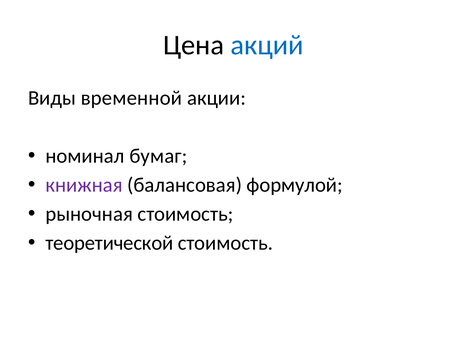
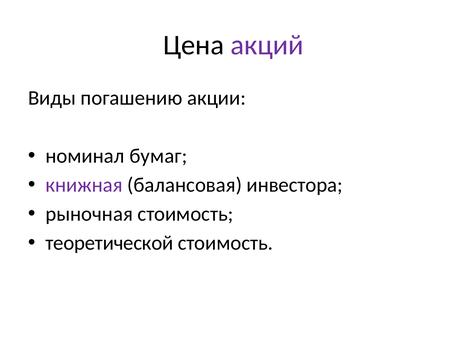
акций colour: blue -> purple (267, 45)
временной: временной -> погашению (132, 98)
формулой: формулой -> инвестора (295, 185)
